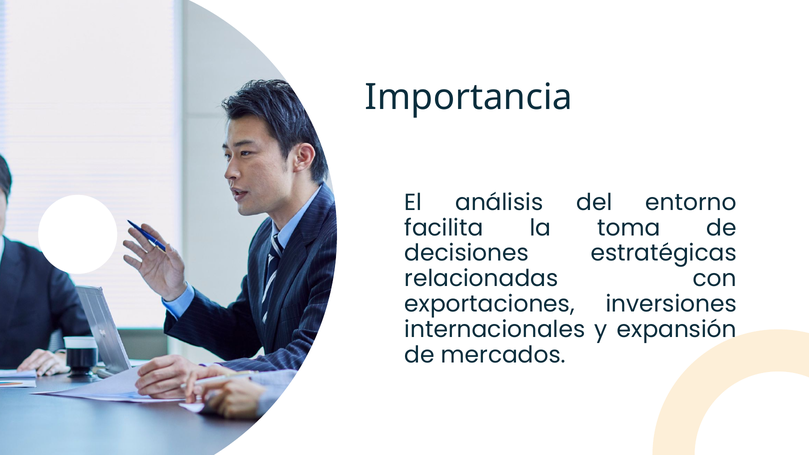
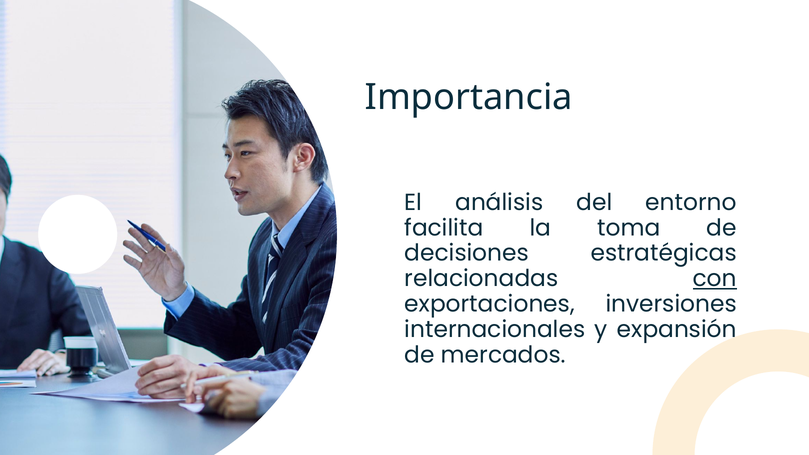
con underline: none -> present (715, 279)
